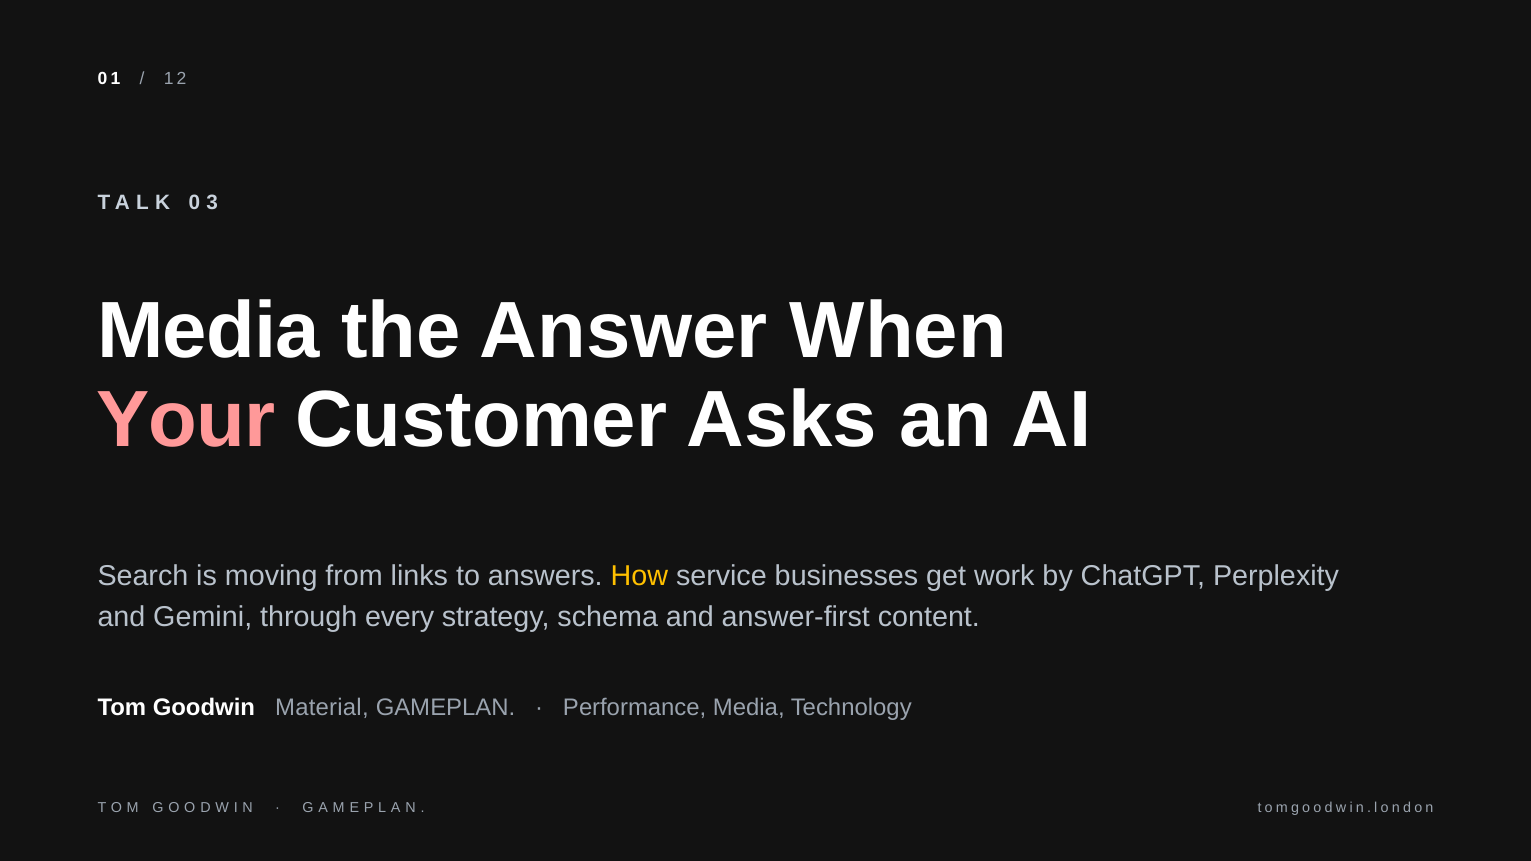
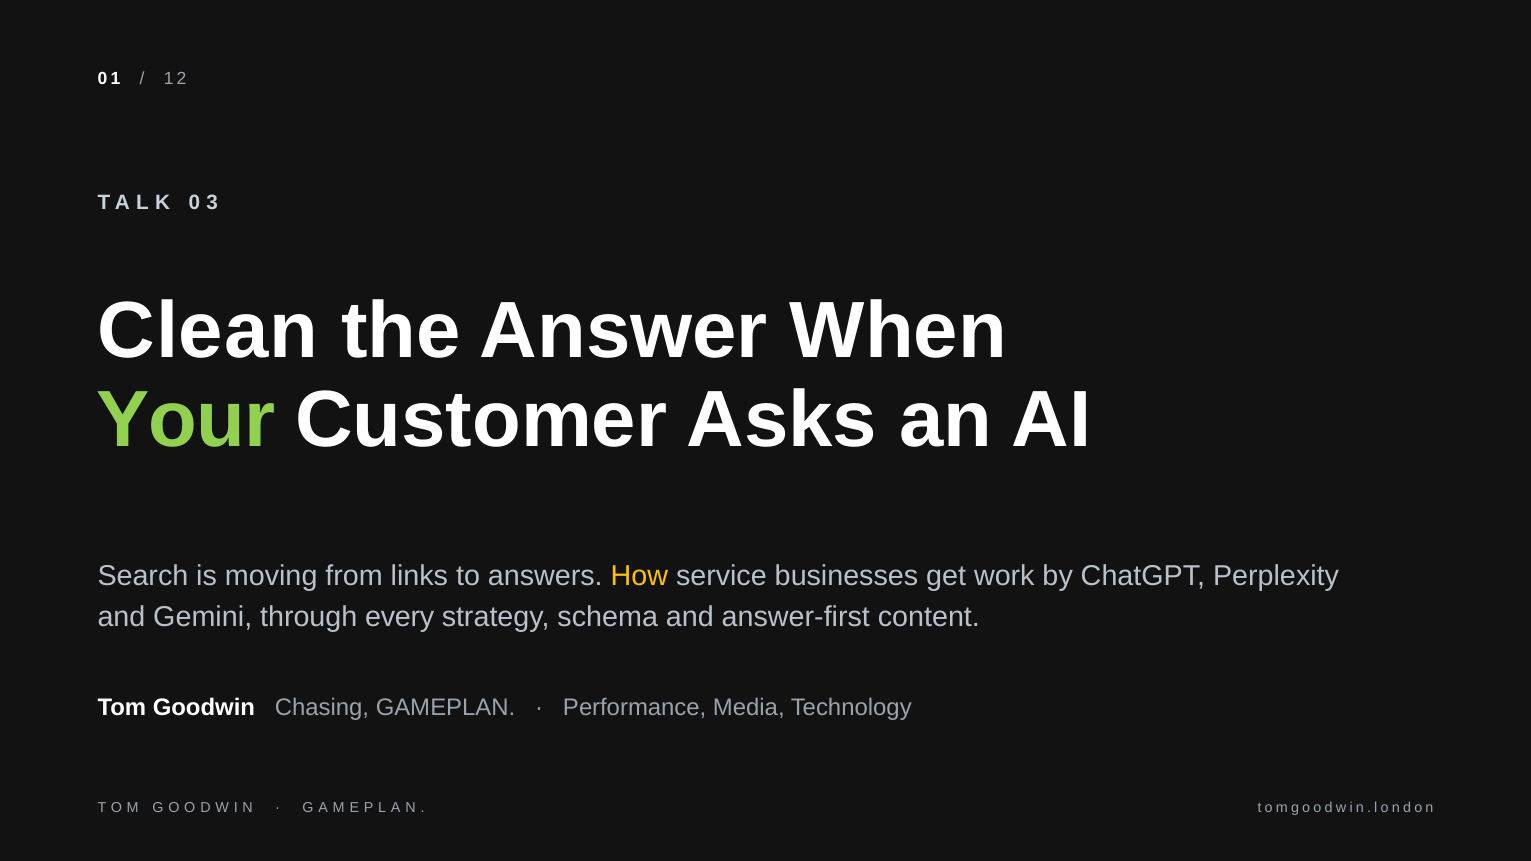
Media: Media -> Clean (208, 331)
Your colour: pink -> light green (186, 420)
Material: Material -> Chasing (322, 708)
